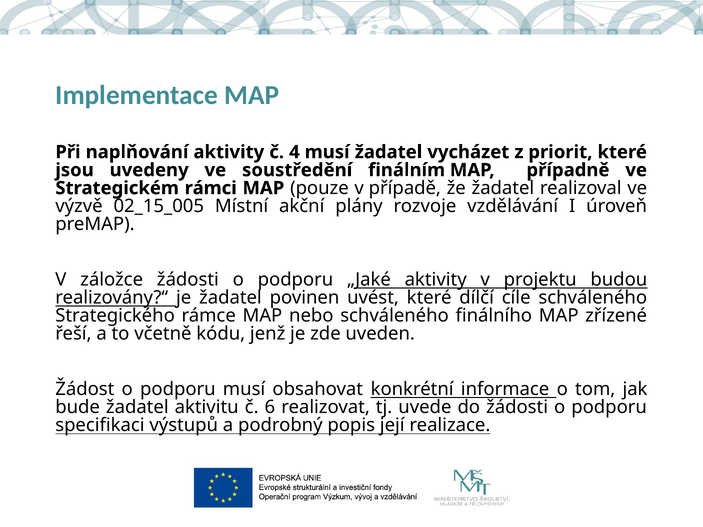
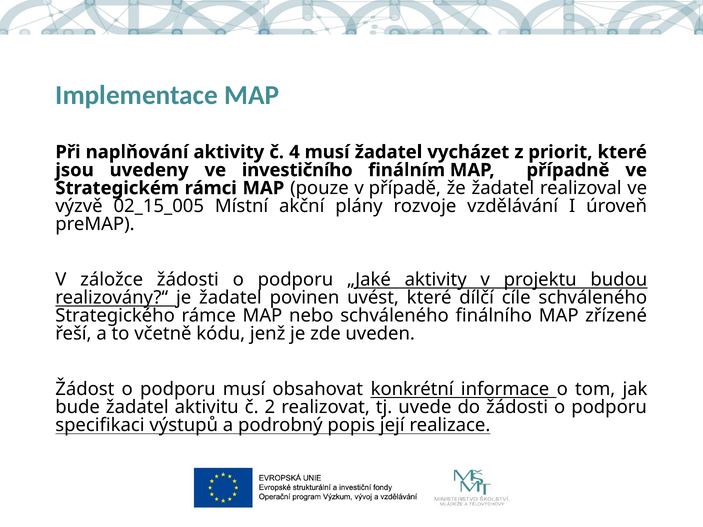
soustředění: soustředění -> investičního (297, 170)
6: 6 -> 2 (270, 407)
